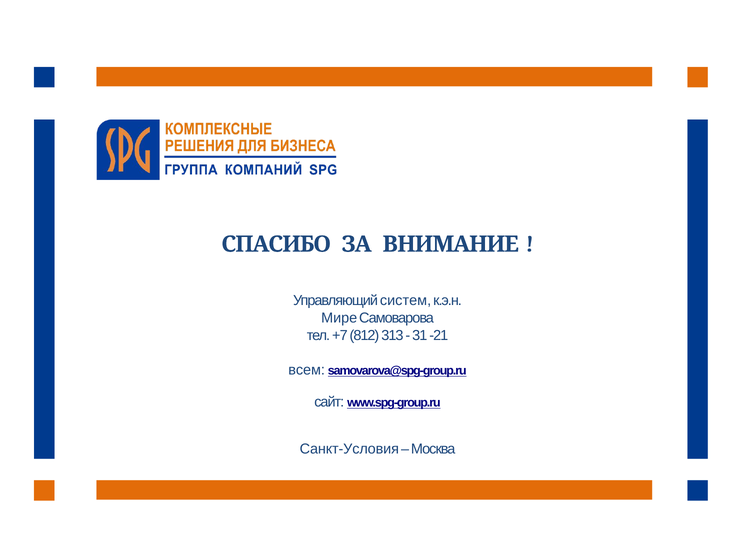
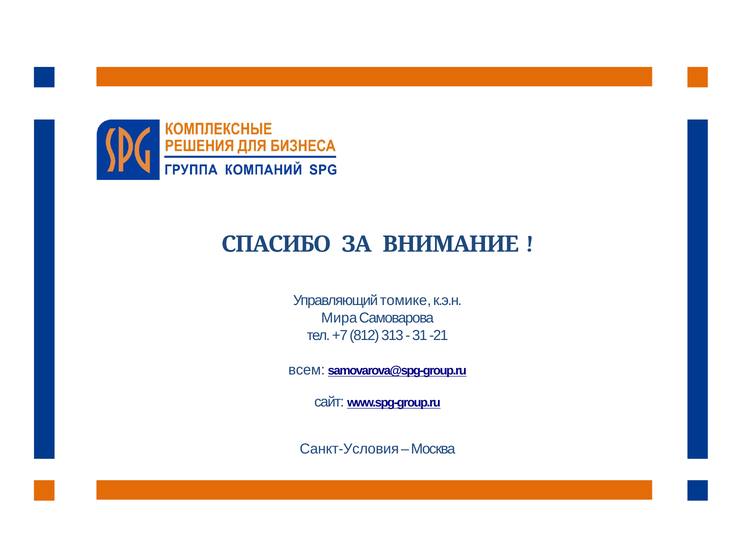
систем: систем -> томике (406, 301)
Мире: Мире -> Мира (339, 318)
